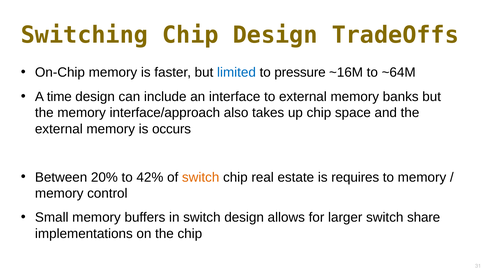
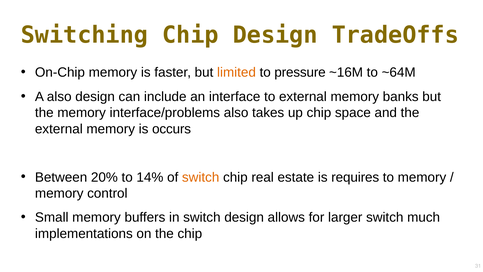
limited colour: blue -> orange (236, 72)
A time: time -> also (59, 97)
interface/approach: interface/approach -> interface/problems (165, 113)
42%: 42% -> 14% (150, 177)
share: share -> much (424, 217)
